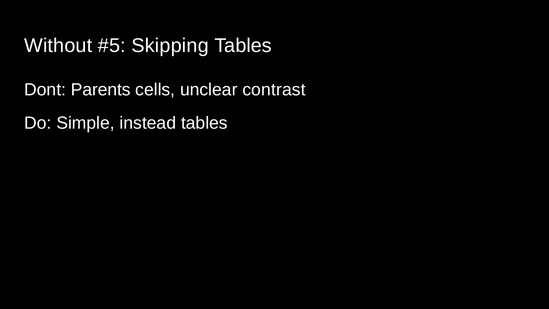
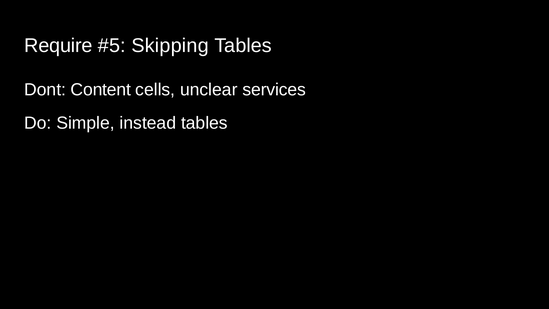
Without: Without -> Require (58, 45)
Parents: Parents -> Content (101, 90)
contrast: contrast -> services (274, 90)
